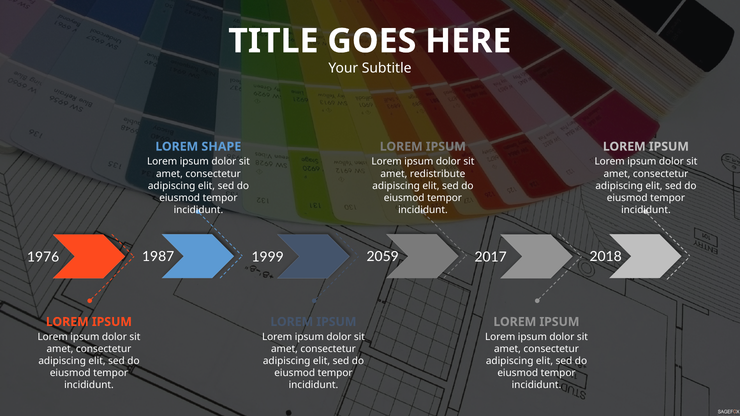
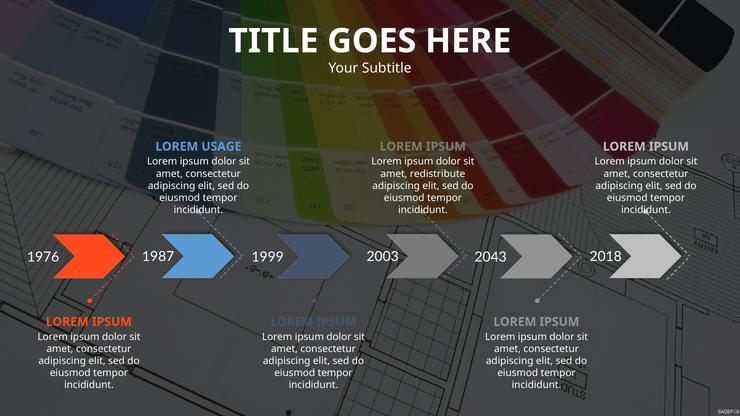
SHAPE: SHAPE -> USAGE (221, 147)
2059: 2059 -> 2003 (383, 257)
2017: 2017 -> 2043 (491, 257)
